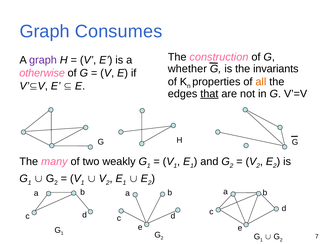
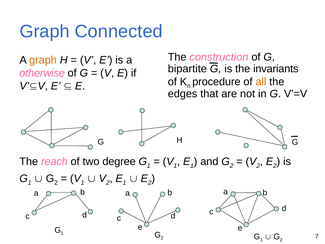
Consumes: Consumes -> Connected (119, 31)
graph colour: purple -> orange (43, 60)
whether: whether -> bipartite (187, 69)
properties: properties -> procedure (216, 82)
that underline: present -> none (209, 94)
many: many -> reach (54, 161)
weakly: weakly -> degree (119, 161)
